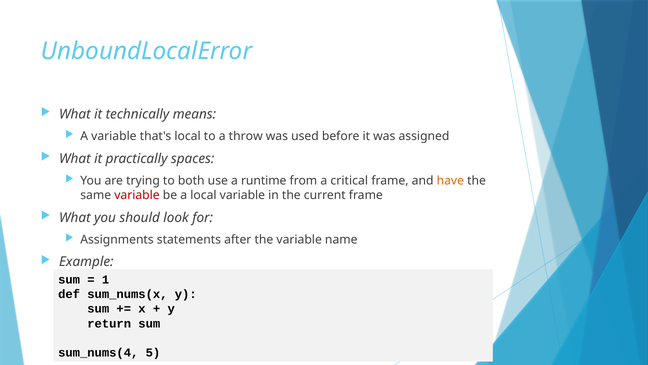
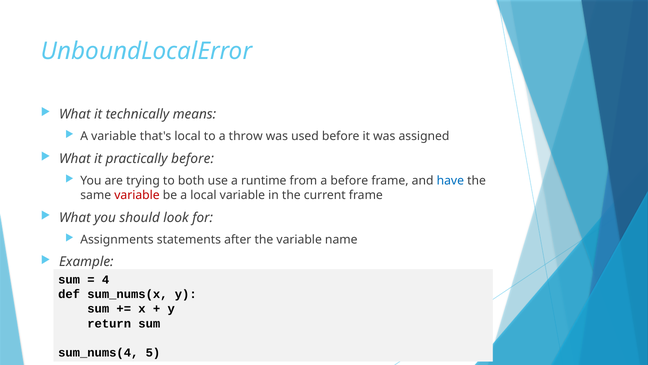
practically spaces: spaces -> before (193, 158)
a critical: critical -> before (349, 180)
have colour: orange -> blue (450, 180)
1: 1 -> 4 (106, 279)
